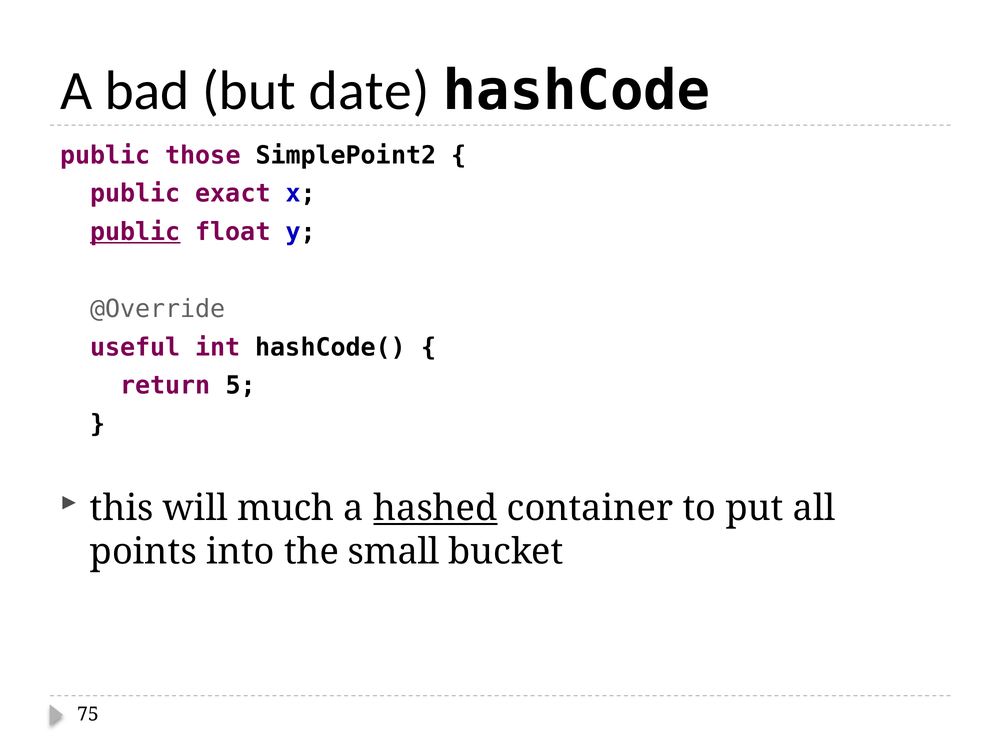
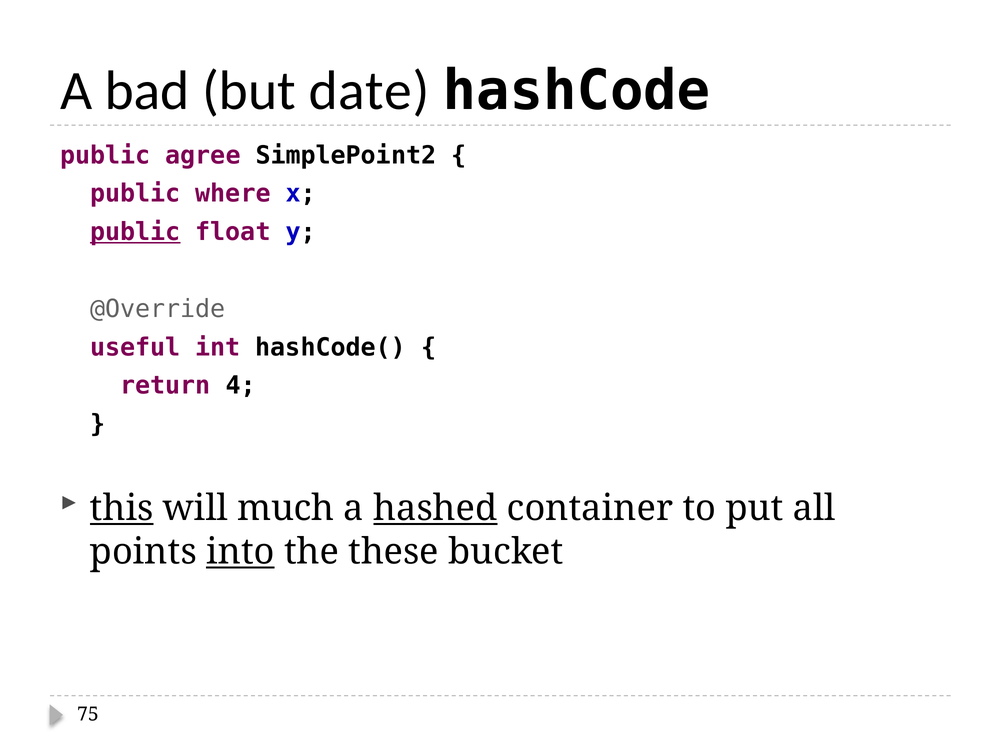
those: those -> agree (203, 155)
exact: exact -> where (233, 194)
5: 5 -> 4 (241, 386)
this underline: none -> present (122, 508)
into underline: none -> present (240, 552)
small: small -> these (394, 552)
